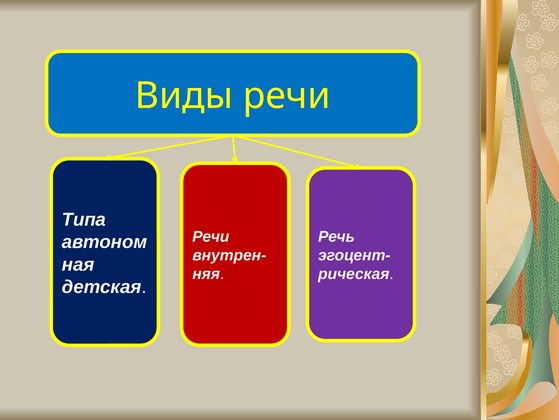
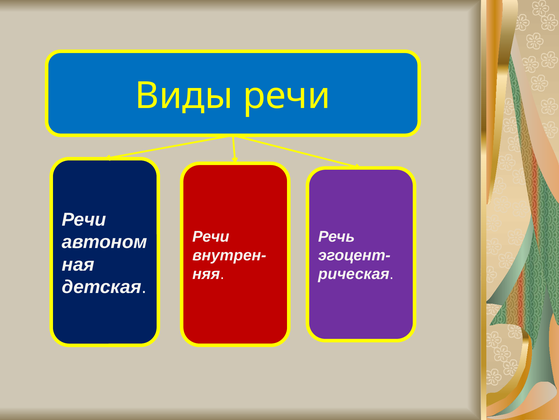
Типа: Типа -> Речи (84, 219)
